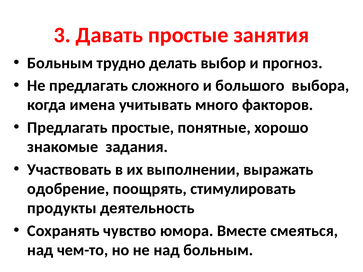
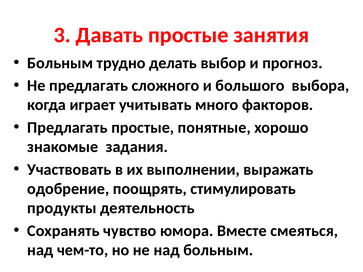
имена: имена -> играет (92, 105)
